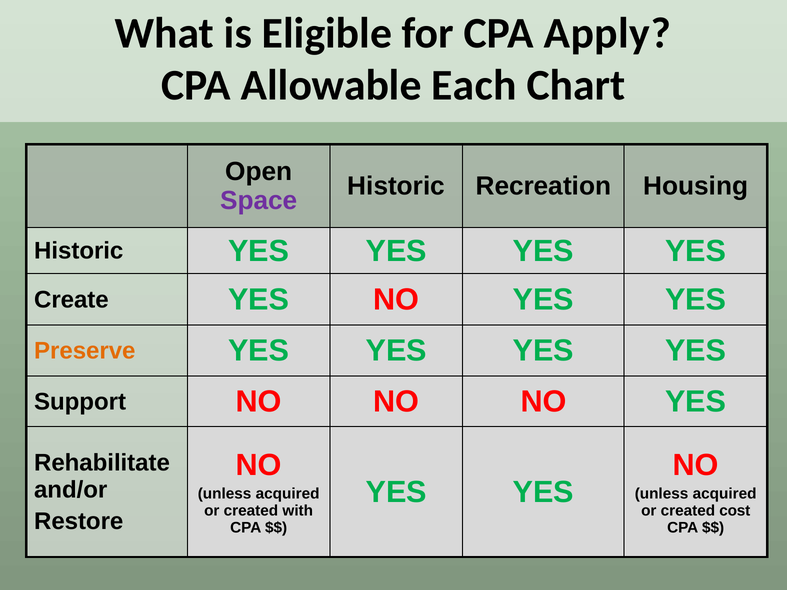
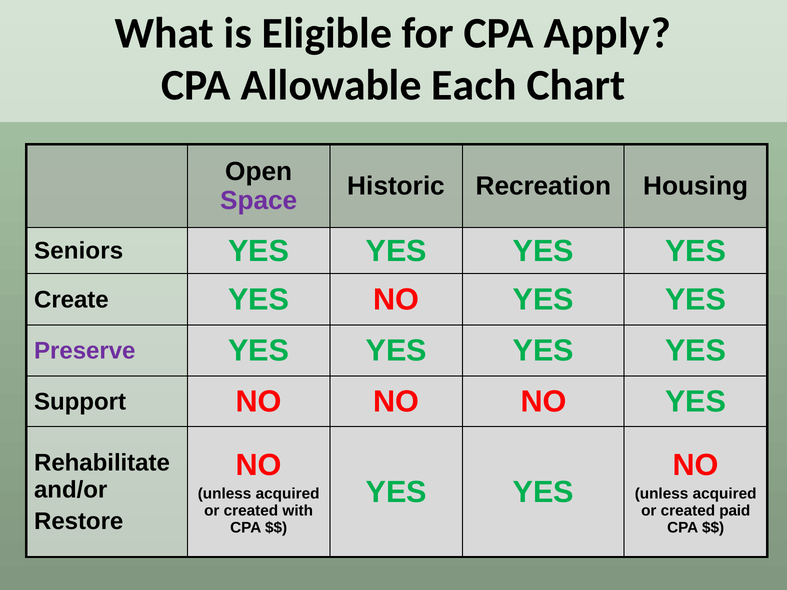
Historic: Historic -> Seniors (79, 251)
Preserve colour: orange -> purple (85, 351)
cost: cost -> paid (735, 511)
